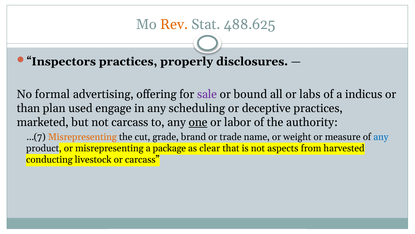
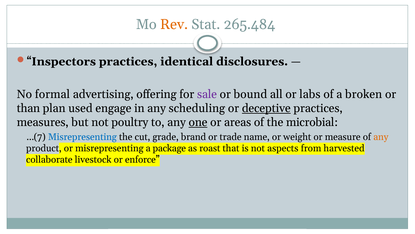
488.625: 488.625 -> 265.484 (249, 24)
properly: properly -> identical (187, 61)
indicus: indicus -> broken (364, 94)
deceptive underline: none -> present (266, 108)
marketed: marketed -> measures (43, 122)
not carcass: carcass -> poultry (130, 122)
labor: labor -> areas (238, 122)
authority: authority -> microbial (312, 122)
Misrepresenting colour: orange -> blue (82, 137)
any colour: blue -> orange (381, 137)
clear: clear -> roast (210, 148)
conducting: conducting -> collaborate (49, 159)
or carcass: carcass -> enforce (142, 159)
